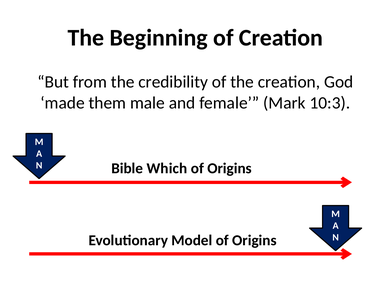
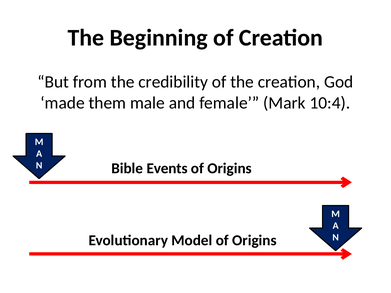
10:3: 10:3 -> 10:4 (330, 103)
Which: Which -> Events (167, 168)
